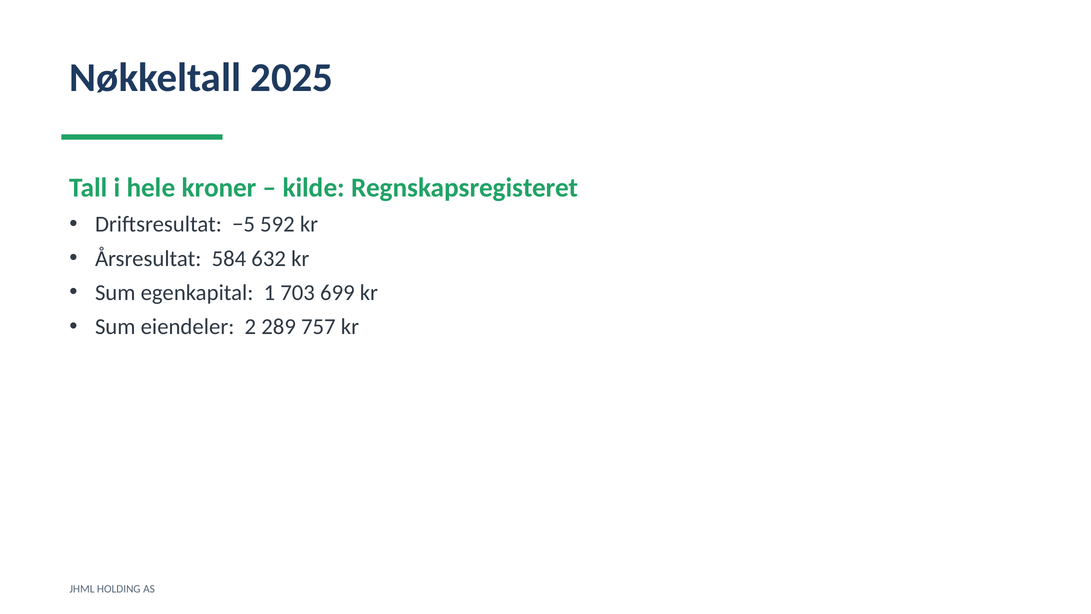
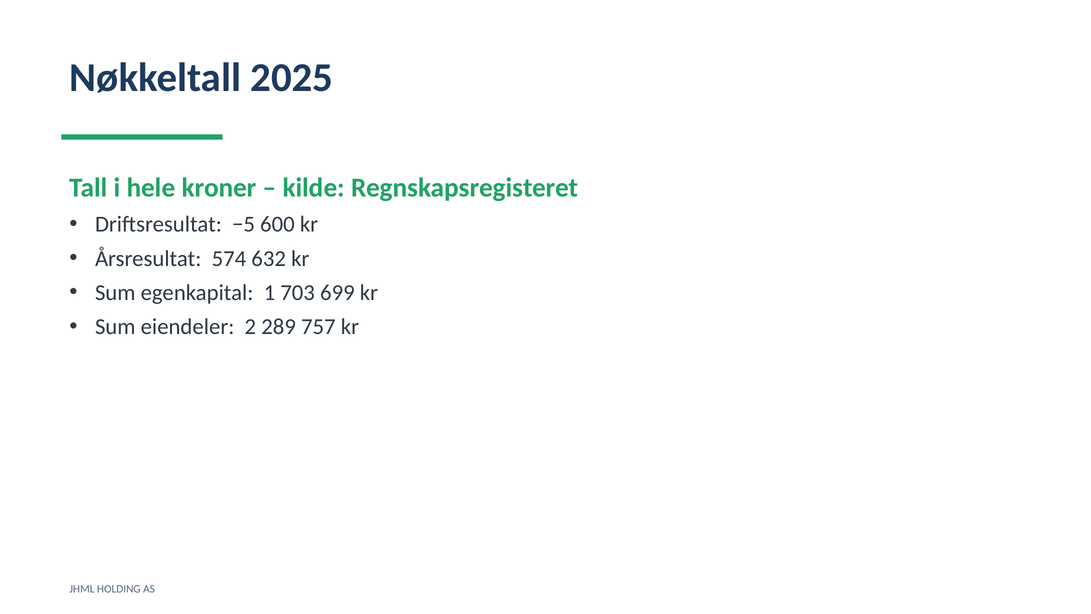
592: 592 -> 600 (277, 224)
584: 584 -> 574 (229, 258)
